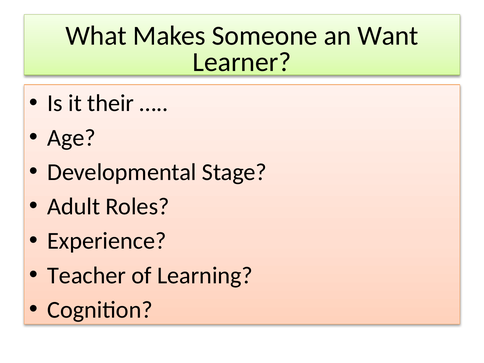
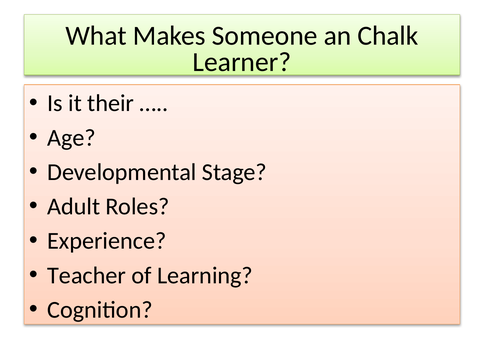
Want: Want -> Chalk (388, 36)
